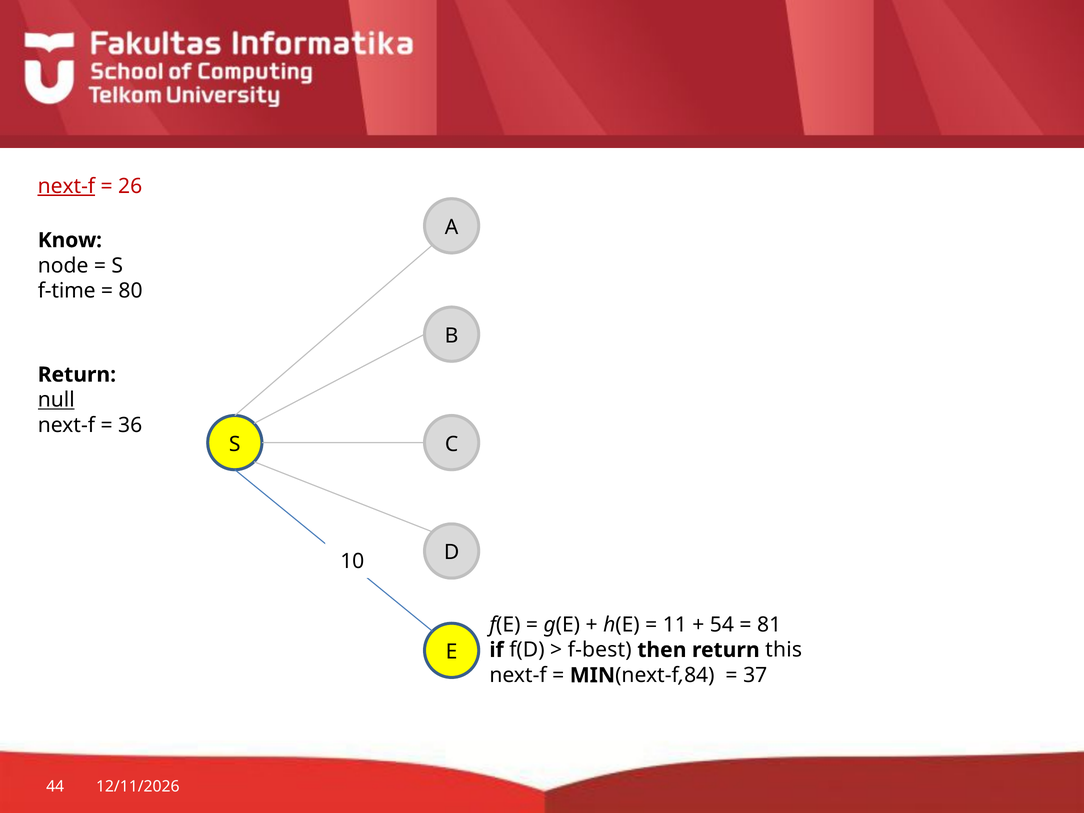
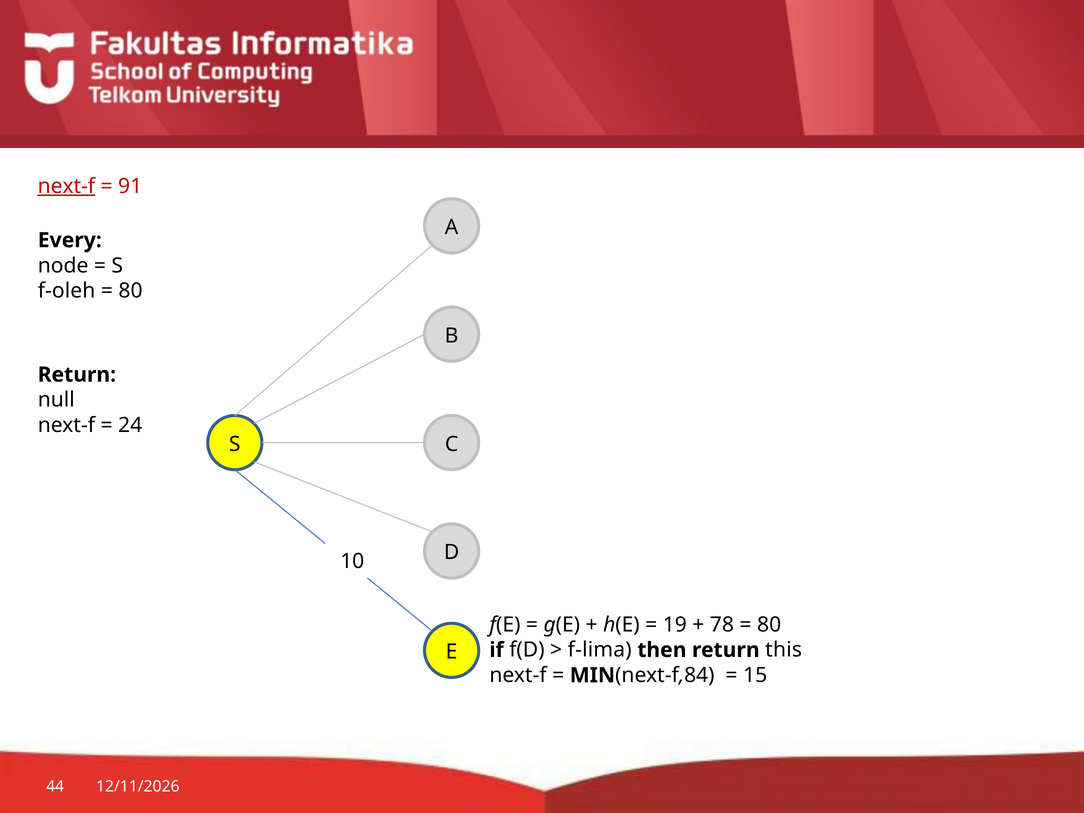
26: 26 -> 91 (130, 186)
Know: Know -> Every (70, 240)
f-time: f-time -> f-oleh (67, 291)
null underline: present -> none (56, 400)
36: 36 -> 24 (130, 425)
11: 11 -> 19 (675, 625)
54: 54 -> 78 (722, 625)
81: 81 -> 80 (769, 625)
f-best: f-best -> f-lima (600, 650)
37: 37 -> 15 (755, 675)
